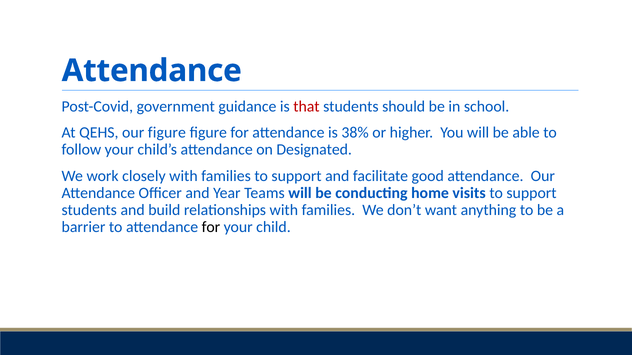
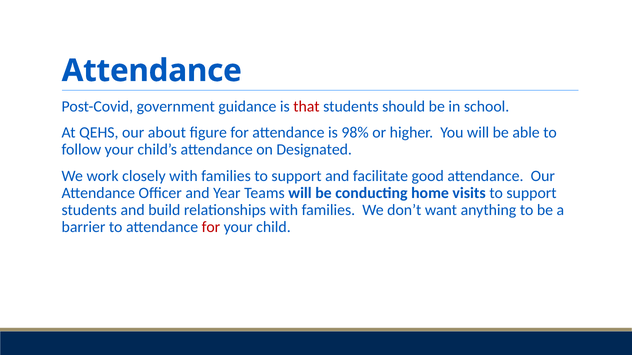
our figure: figure -> about (167, 133)
38%: 38% -> 98% (355, 133)
for colour: black -> red (211, 227)
